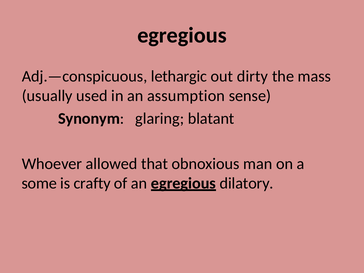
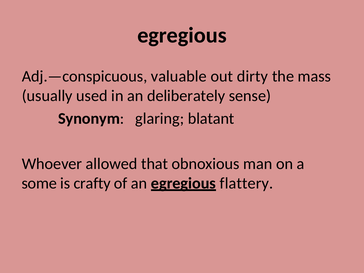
lethargic: lethargic -> valuable (179, 76)
assumption: assumption -> deliberately (186, 96)
dilatory: dilatory -> flattery (246, 183)
